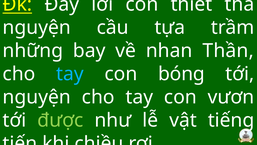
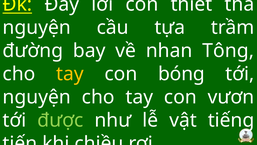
những: những -> đường (33, 50)
Thần: Thần -> Tông (228, 50)
tay colour: light blue -> yellow (70, 74)
